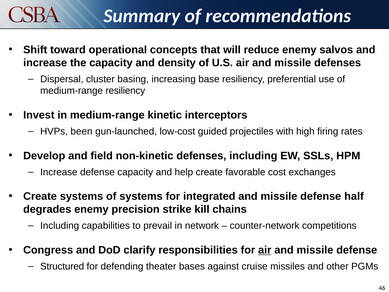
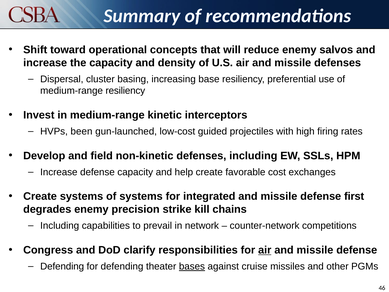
half: half -> first (354, 196)
Structured: Structured -> Defending (62, 266)
bases underline: none -> present (192, 266)
